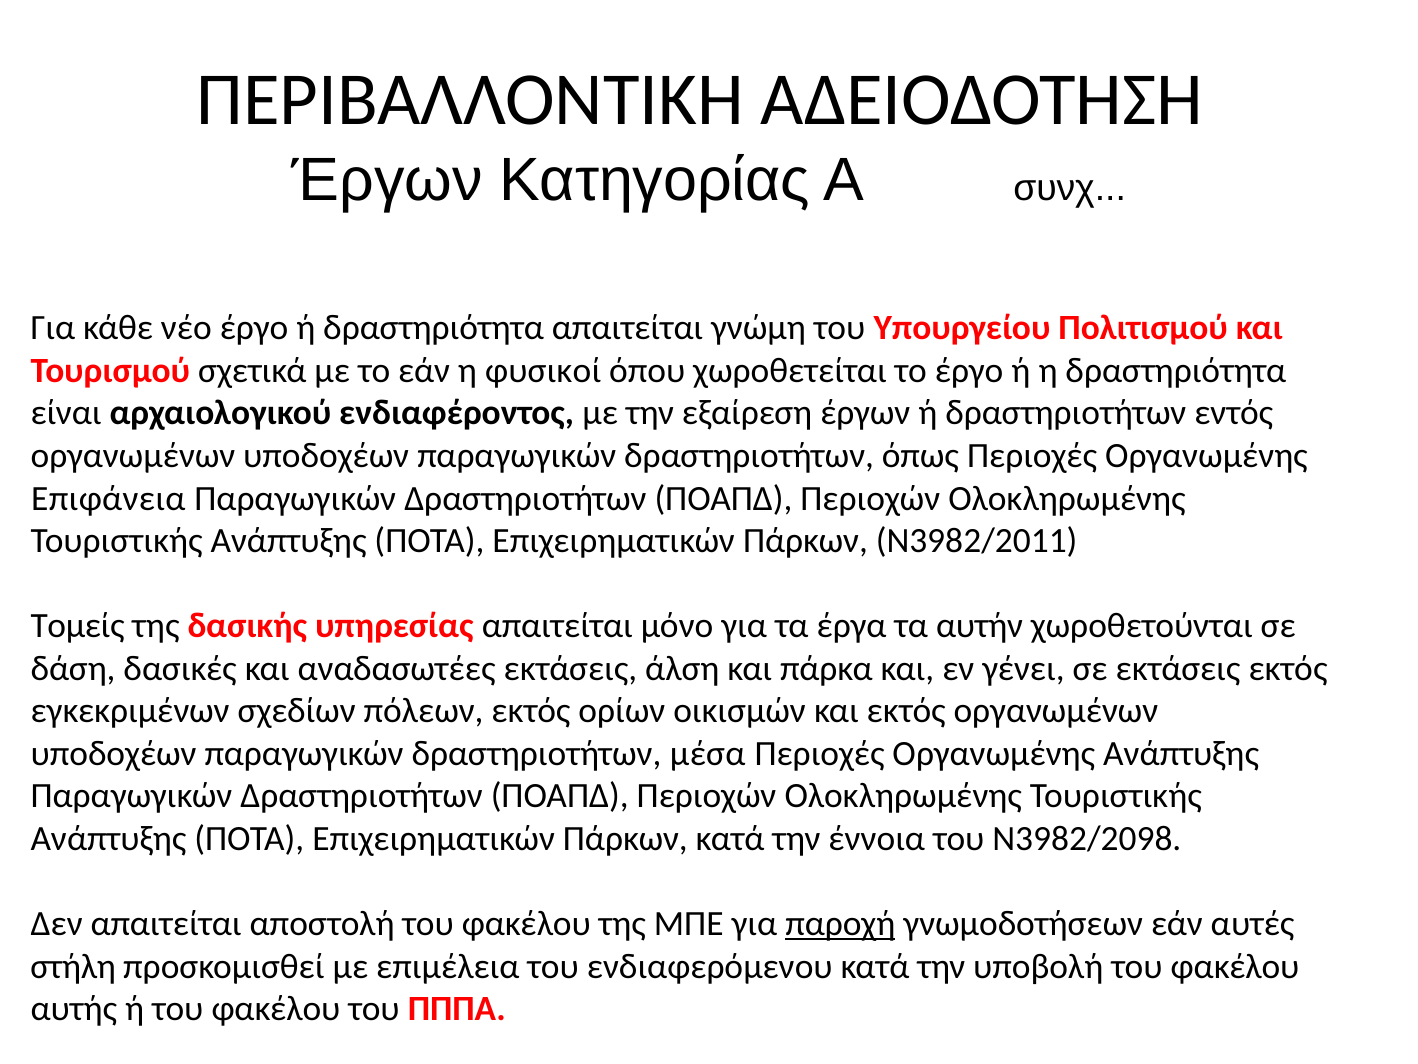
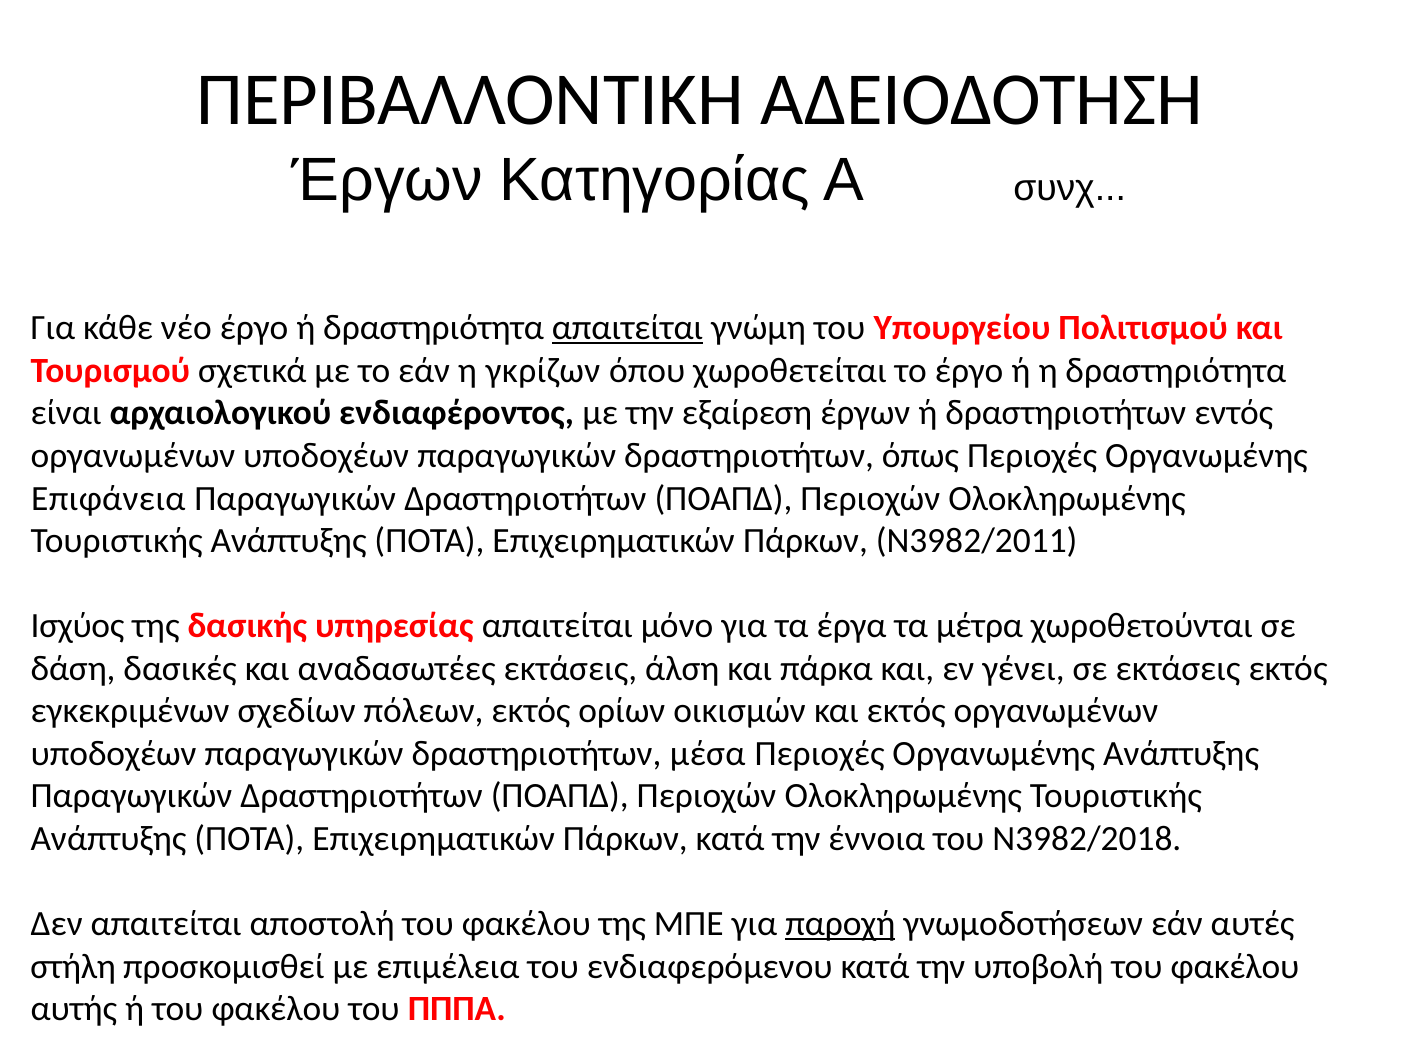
απαιτείται underline: none -> present (628, 328)
φυσικοί: φυσικοί -> γκρίζων (543, 370)
Τομείς: Τομείς -> Ισχύος (78, 626)
αυτήν: αυτήν -> μέτρα (980, 626)
Ν3982/2098: Ν3982/2098 -> Ν3982/2018 (1087, 838)
